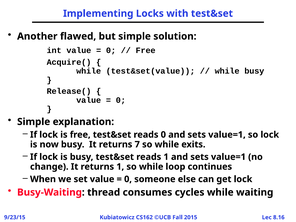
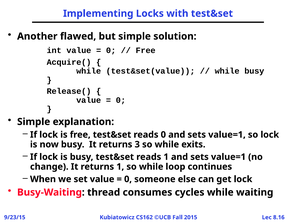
7: 7 -> 3 (137, 144)
